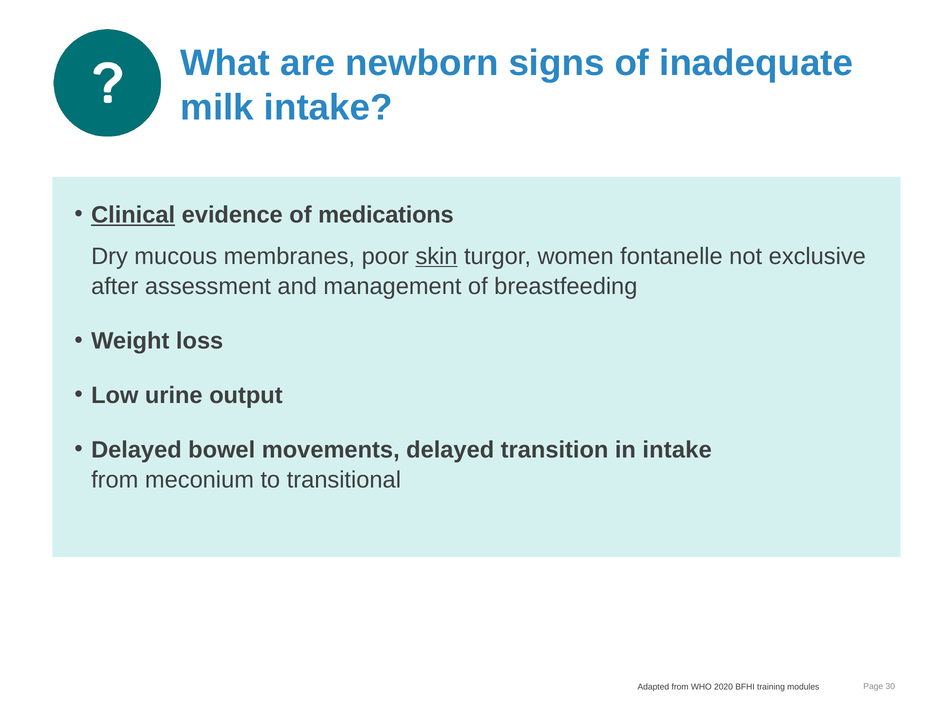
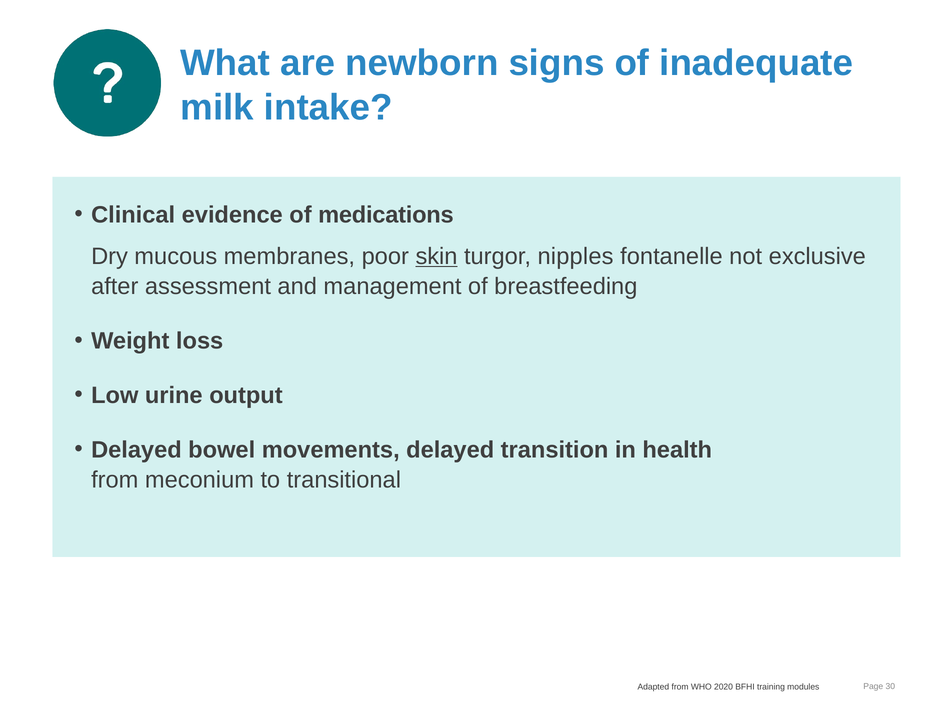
Clinical underline: present -> none (133, 215)
women: women -> nipples (576, 256)
in intake: intake -> health (677, 450)
